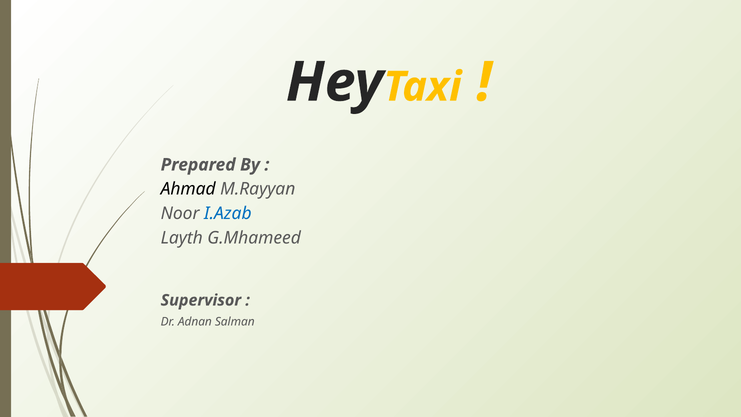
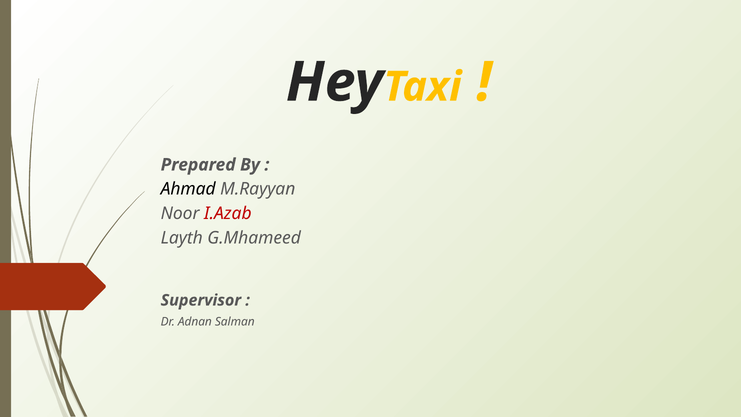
I.Azab colour: blue -> red (228, 214)
